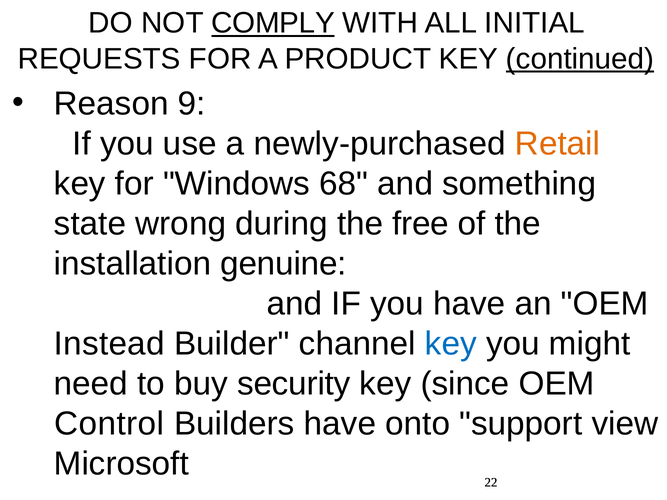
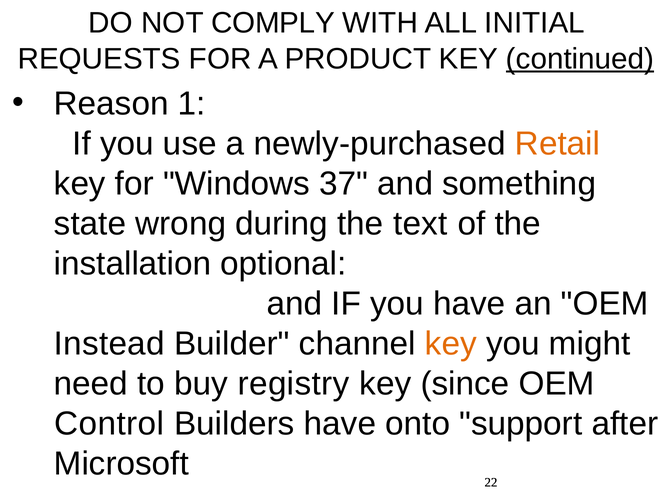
COMPLY underline: present -> none (273, 23)
9: 9 -> 1 (192, 104)
68: 68 -> 37 (344, 184)
free: free -> text (420, 224)
genuine: genuine -> optional (283, 264)
key colour: blue -> orange (451, 344)
security: security -> registry (294, 384)
view: view -> after (625, 424)
